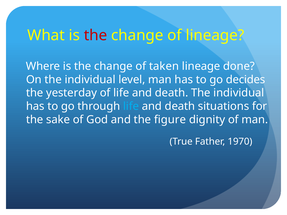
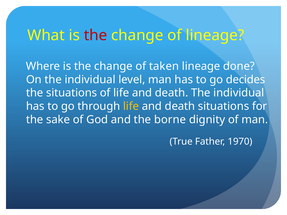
the yesterday: yesterday -> situations (72, 93)
life colour: light blue -> yellow (131, 106)
figure: figure -> borne (170, 120)
